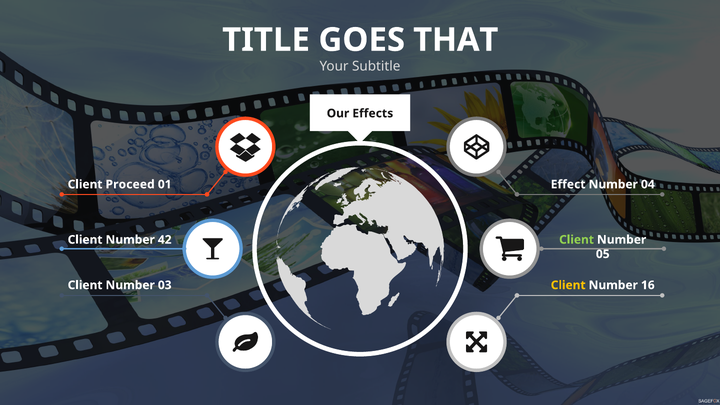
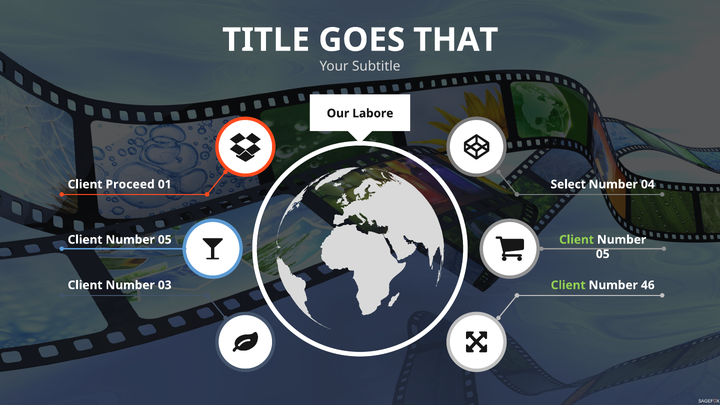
Effects: Effects -> Labore (373, 113)
Effect: Effect -> Select (568, 184)
42: 42 -> 05 (165, 240)
Client colour: yellow -> light green (568, 285)
16: 16 -> 46 (648, 285)
